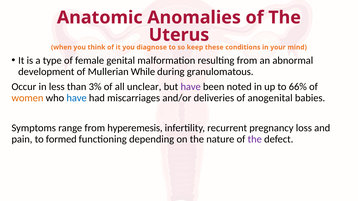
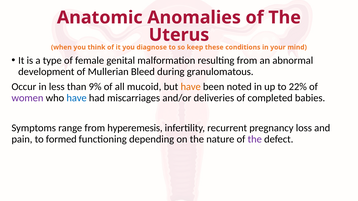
While: While -> Bleed (143, 72)
3%: 3% -> 9% (95, 87)
unclear: unclear -> mucoid (144, 87)
have colour: purple -> orange (191, 87)
66%: 66% -> 22% (298, 87)
women colour: orange -> purple (27, 98)
anogenital: anogenital -> completed (270, 98)
